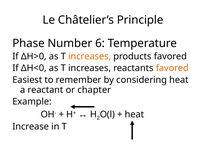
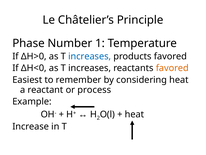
6: 6 -> 1 (100, 43)
increases colour: orange -> blue (90, 56)
chapter: chapter -> process (94, 90)
